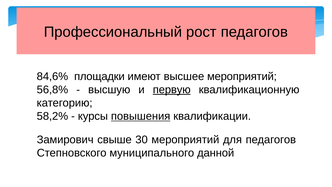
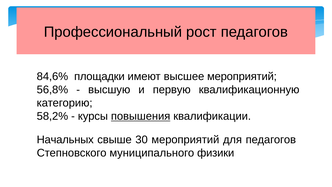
первую underline: present -> none (172, 90)
Замирович: Замирович -> Начальных (65, 139)
данной: данной -> физики (216, 153)
